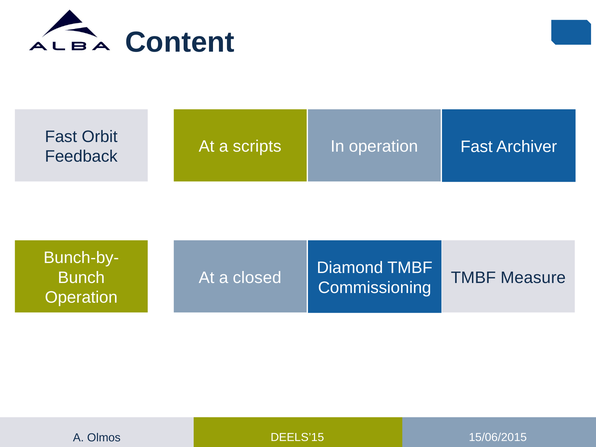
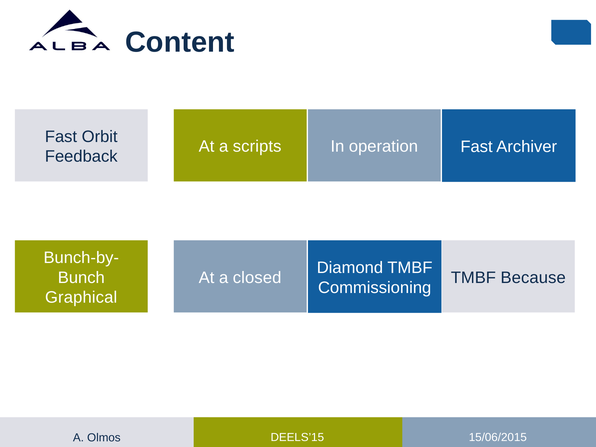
Measure: Measure -> Because (533, 278)
Operation: Operation -> Graphical (81, 297)
